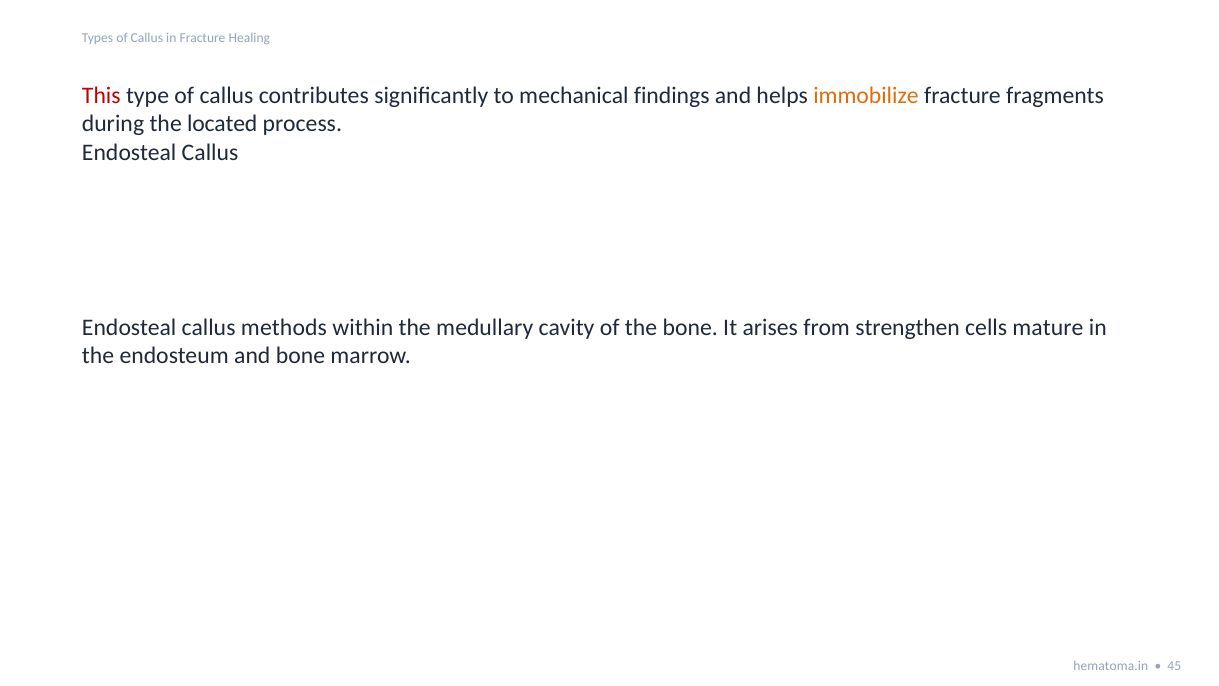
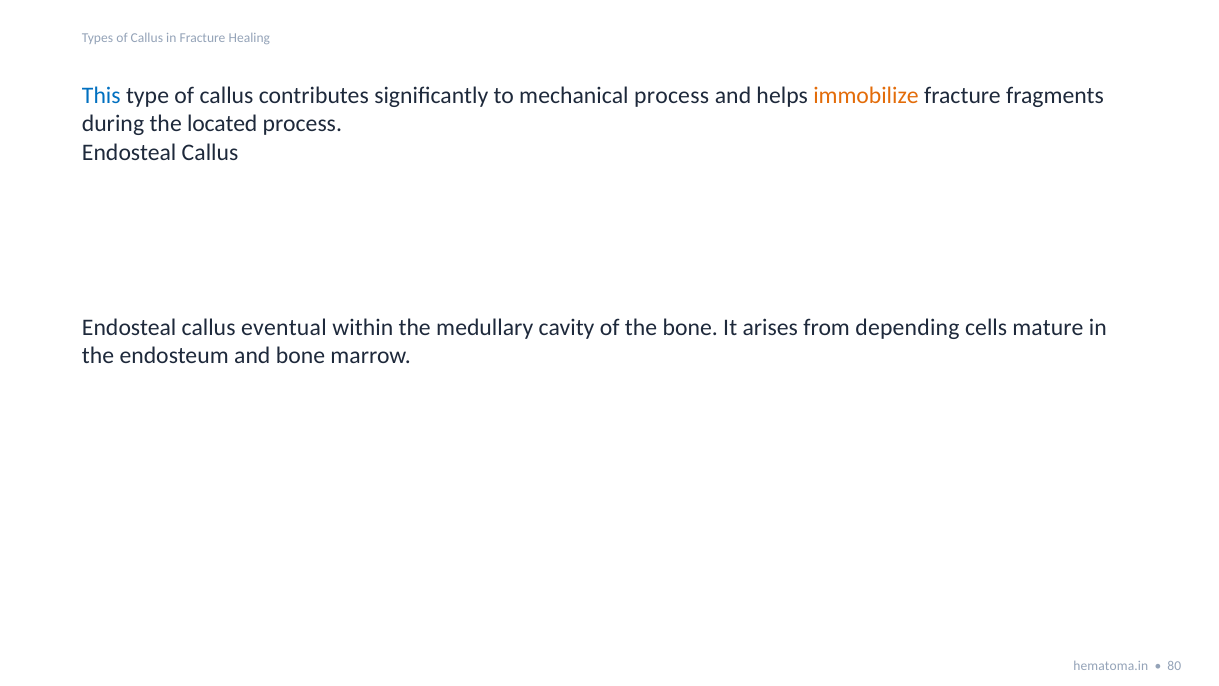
This colour: red -> blue (101, 96)
mechanical findings: findings -> process (672, 96)
methods: methods -> eventual (284, 327)
strengthen: strengthen -> depending (907, 327)
45: 45 -> 80 (1174, 665)
